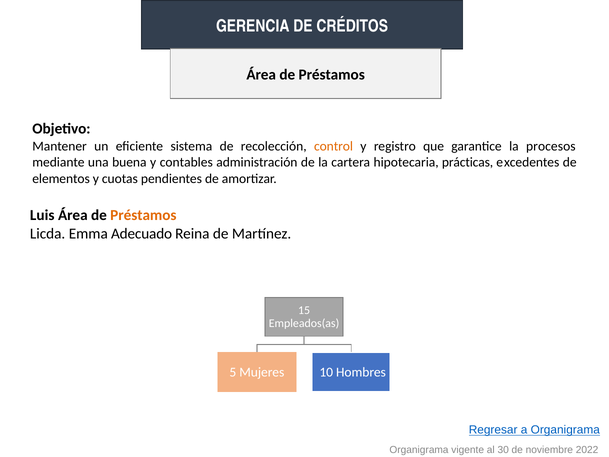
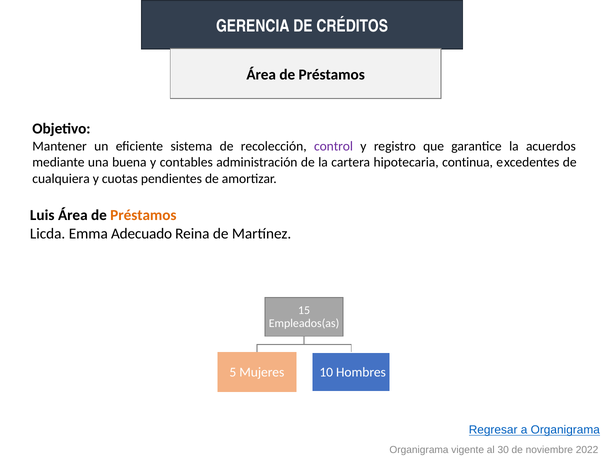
control colour: orange -> purple (334, 146)
procesos: procesos -> acuerdos (551, 146)
prácticas: prácticas -> continua (468, 162)
elementos: elementos -> cualquiera (61, 178)
